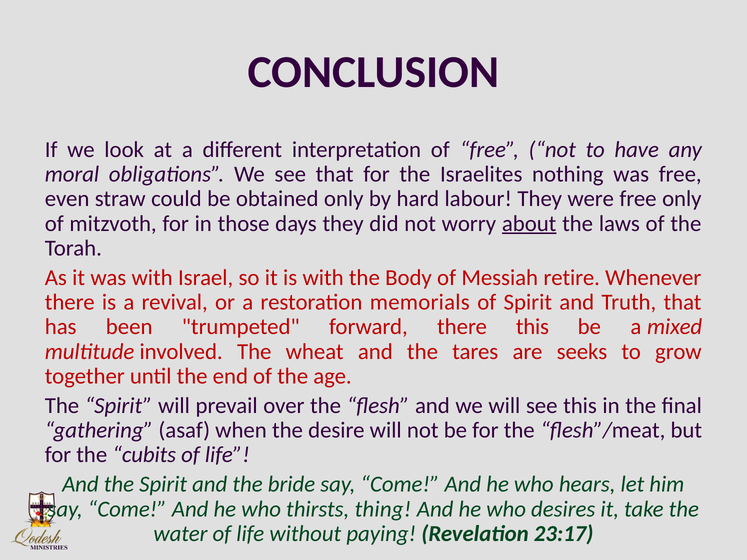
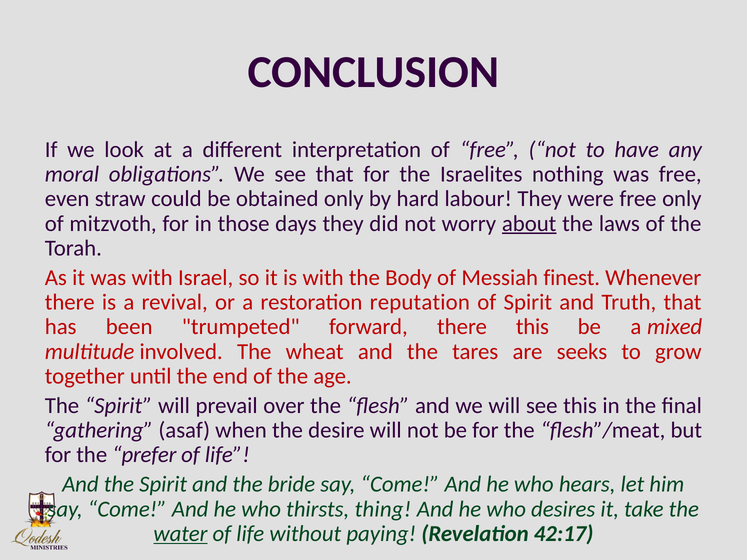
retire: retire -> finest (572, 278)
memorials: memorials -> reputation (420, 302)
cubits: cubits -> prefer (144, 455)
water underline: none -> present (180, 534)
23:17: 23:17 -> 42:17 (564, 534)
